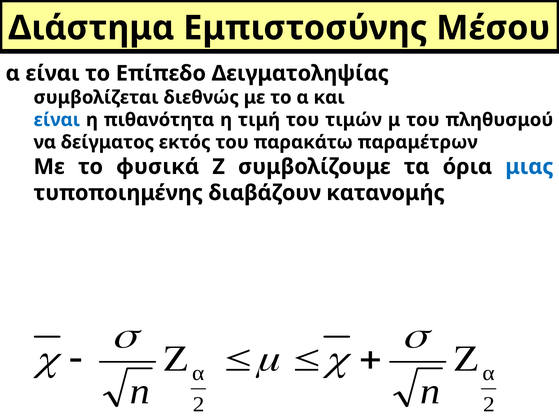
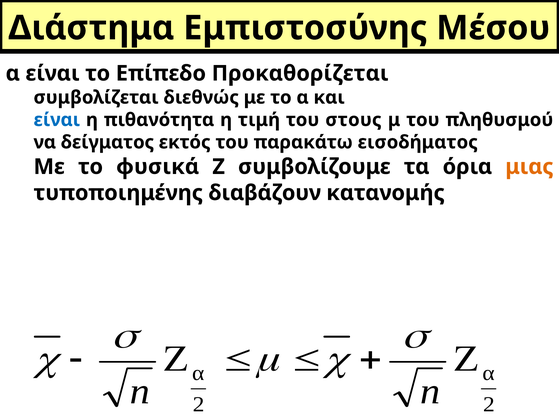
Δειγματοληψίας: Δειγματοληψίας -> Προκαθορίζεται (300, 73)
τιμών: τιμών -> στους (353, 120)
παραμέτρων: παραμέτρων -> εισοδήματος (418, 142)
μιας colour: blue -> orange (529, 166)
